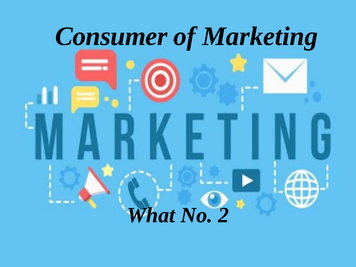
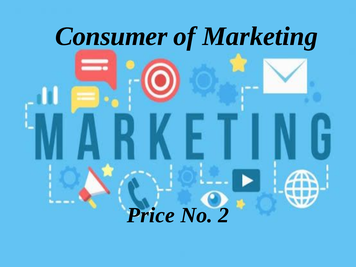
What: What -> Price (151, 215)
